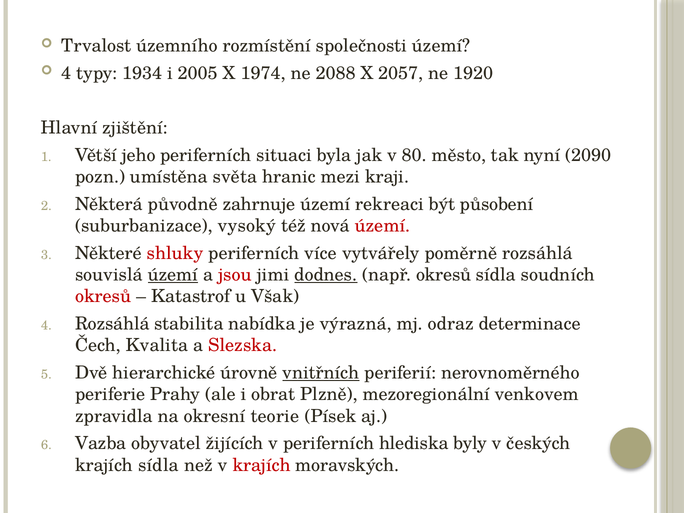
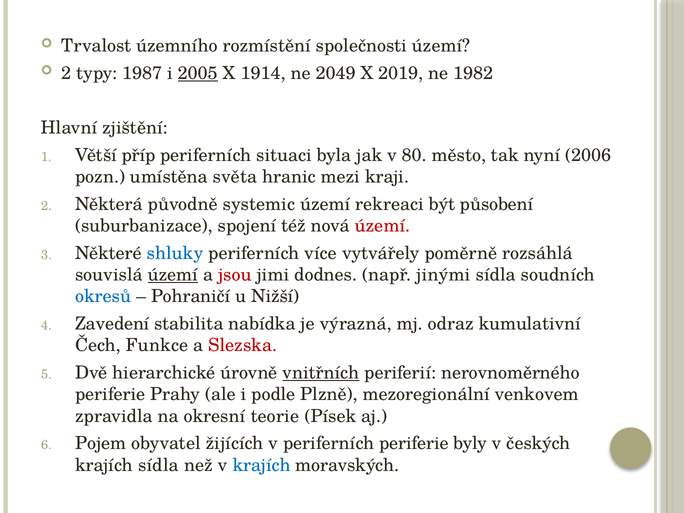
4: 4 -> 2 (66, 73)
1934: 1934 -> 1987 (142, 73)
2005 underline: none -> present (198, 73)
1974: 1974 -> 1914 (263, 73)
2088: 2088 -> 2049 (336, 73)
2057: 2057 -> 2019 (401, 73)
1920: 1920 -> 1982 (473, 73)
jeho: jeho -> příp (139, 155)
2090: 2090 -> 2006 (588, 155)
zahrnuje: zahrnuje -> systemic (259, 204)
vysoký: vysoký -> spojení (247, 226)
shluky colour: red -> blue (175, 253)
dodnes underline: present -> none (326, 275)
např okresů: okresů -> jinými (443, 275)
okresů colour: red -> blue (103, 296)
Katastrof: Katastrof -> Pohraničí (191, 296)
Však: Však -> Nižší (275, 296)
Rozsáhlá: Rozsáhlá -> Zavedení (112, 324)
determinace: determinace -> kumulativní (530, 324)
Kvalita: Kvalita -> Funkce (157, 345)
obrat: obrat -> podle (273, 395)
Vazba: Vazba -> Pojem (101, 444)
periferních hlediska: hlediska -> periferie (414, 444)
krajích colour: red -> blue (262, 465)
